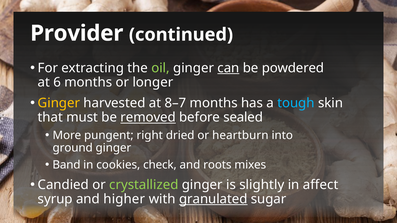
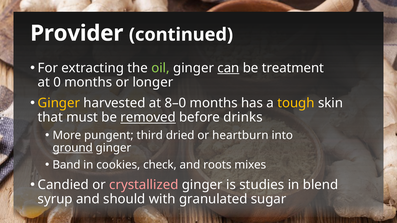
powdered: powdered -> treatment (293, 68)
6: 6 -> 0 (57, 82)
8–7: 8–7 -> 8–0 (175, 103)
tough colour: light blue -> yellow (296, 103)
sealed: sealed -> drinks (243, 118)
right: right -> third (150, 135)
ground underline: none -> present (73, 148)
crystallized colour: light green -> pink (144, 185)
slightly: slightly -> studies (262, 185)
affect: affect -> blend (321, 185)
higher: higher -> should (124, 199)
granulated underline: present -> none (213, 199)
